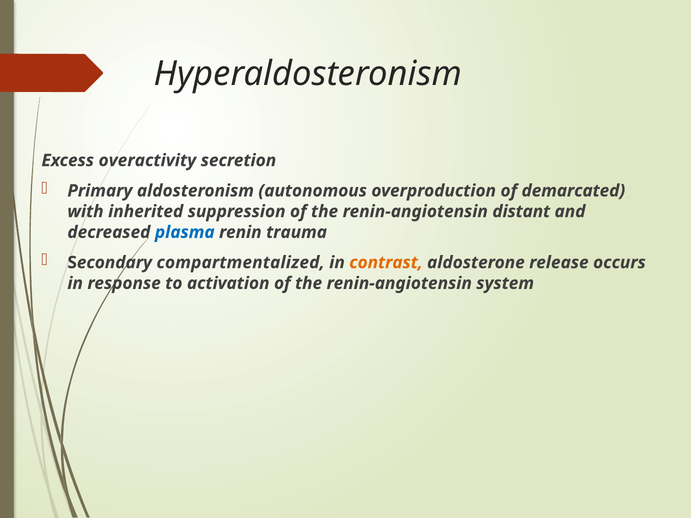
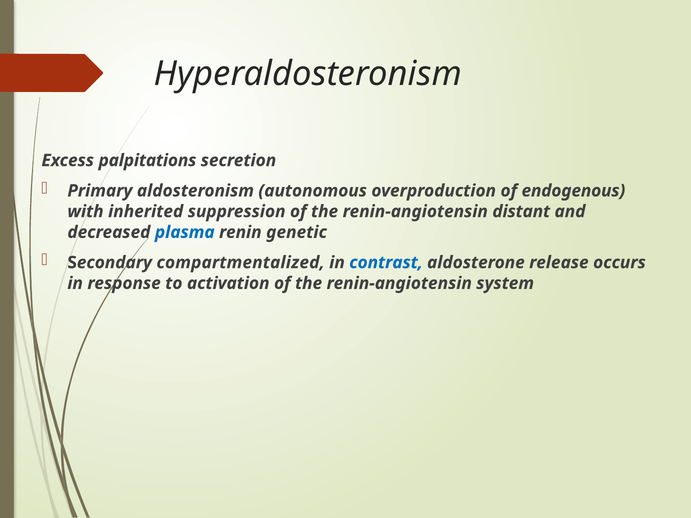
overactivity: overactivity -> palpitations (147, 161)
demarcated: demarcated -> endogenous (573, 191)
trauma: trauma -> genetic (297, 232)
contrast colour: orange -> blue (386, 263)
